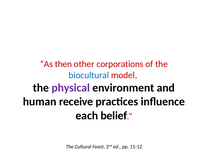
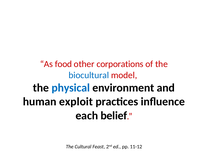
then: then -> food (63, 64)
physical colour: purple -> blue (71, 88)
receive: receive -> exploit (76, 102)
